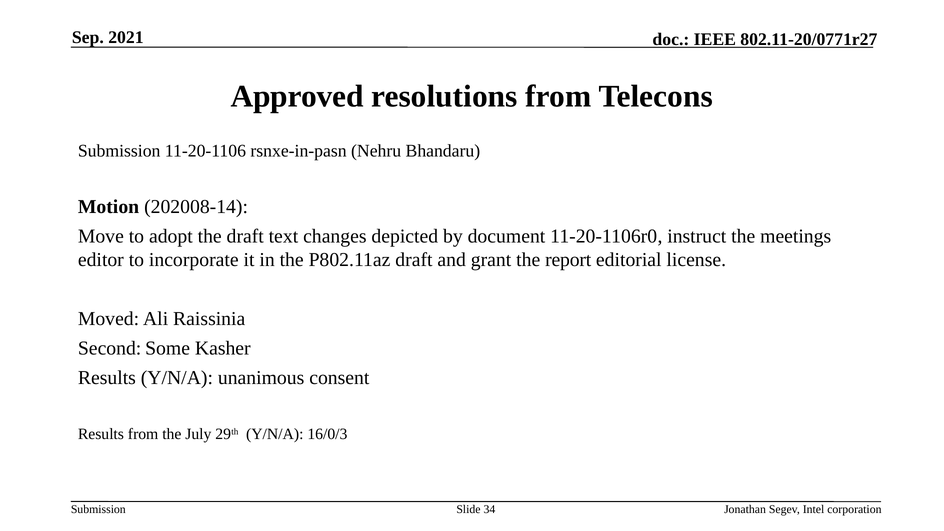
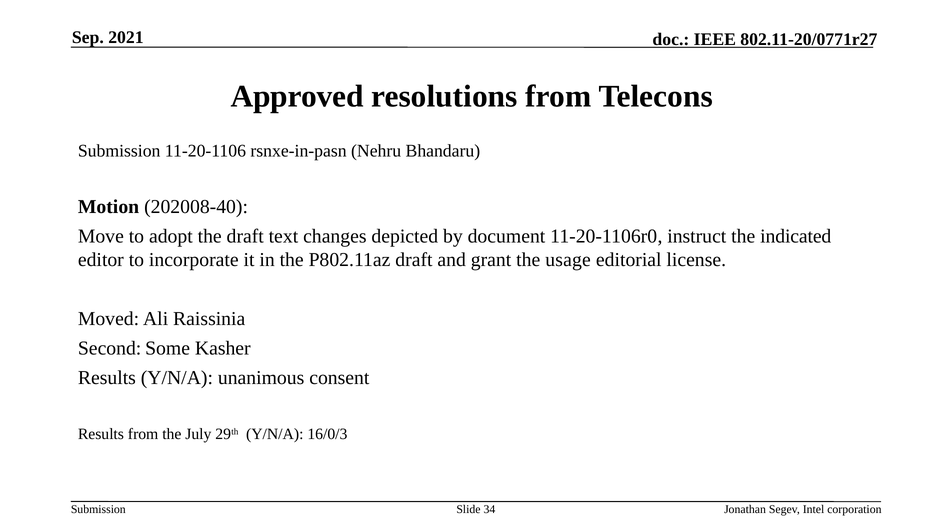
202008-14: 202008-14 -> 202008-40 (196, 207)
meetings: meetings -> indicated (796, 236)
report: report -> usage (568, 260)
